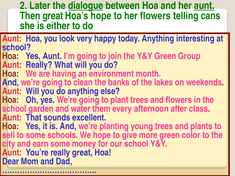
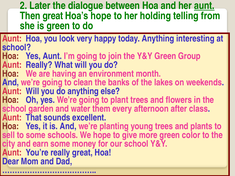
dialogue underline: present -> none (86, 6)
her flowers: flowers -> holding (155, 16)
cans: cans -> from (211, 16)
is either: either -> green (58, 26)
